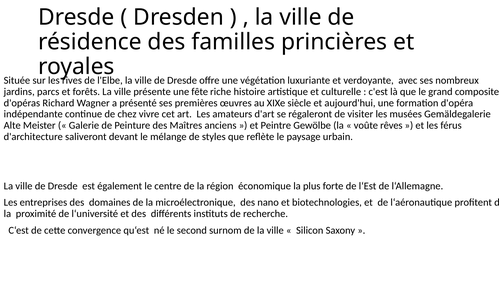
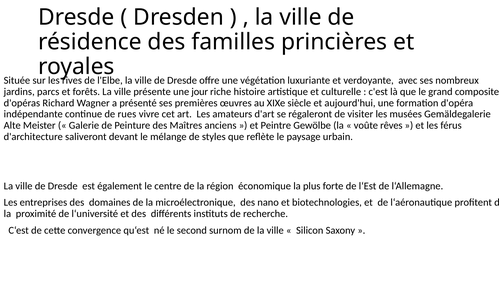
fête: fête -> jour (200, 92)
chez: chez -> rues (127, 114)
